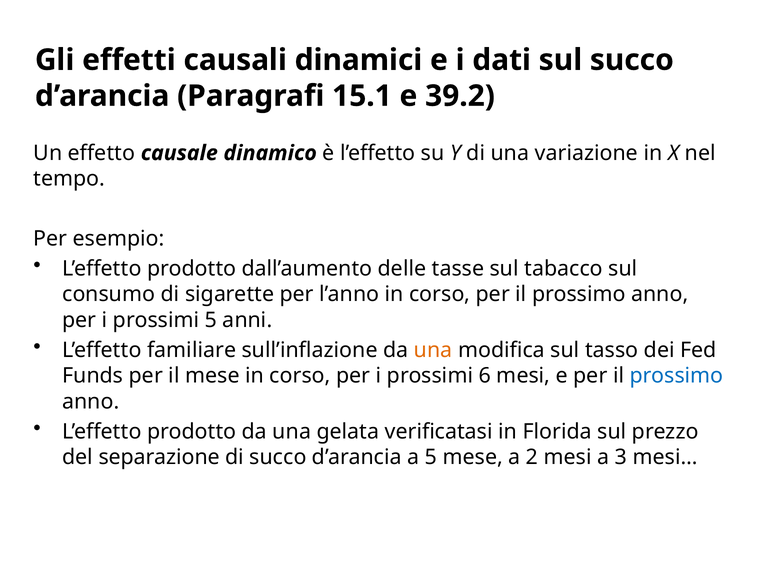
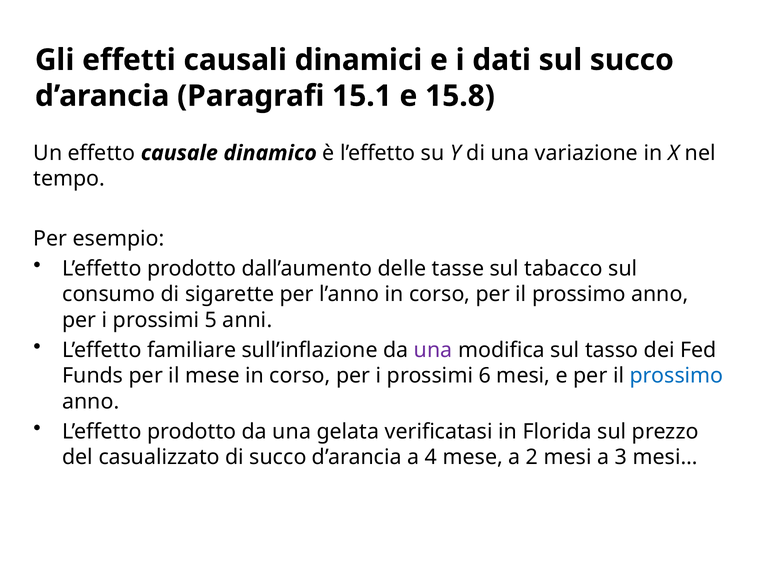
39.2: 39.2 -> 15.8 (460, 96)
una colour: orange -> purple (433, 350)
separazione: separazione -> casualizzato (159, 457)
a 5: 5 -> 4 (431, 457)
